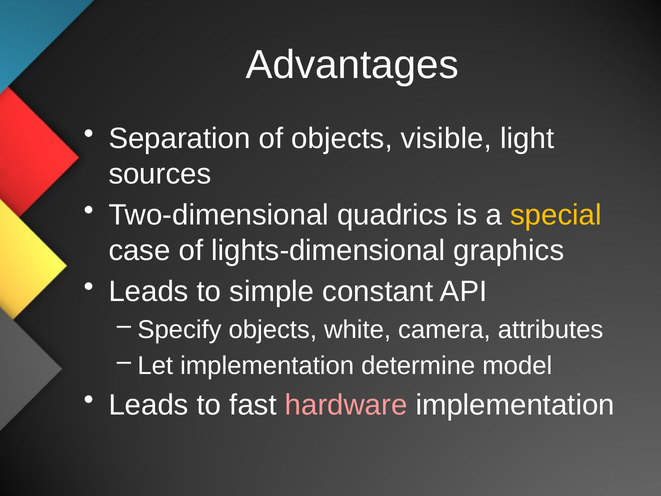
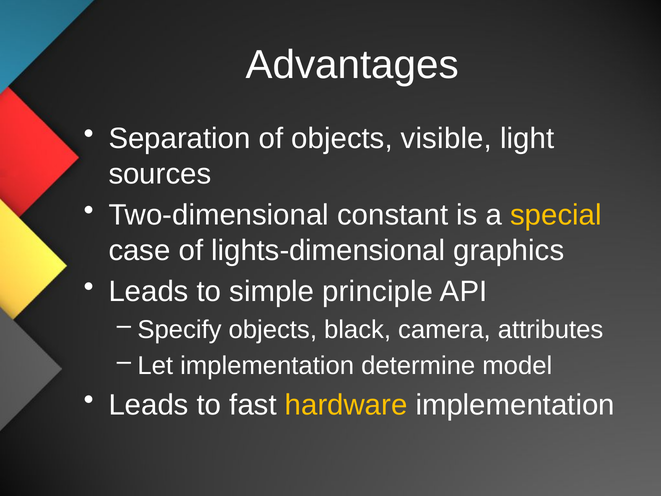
quadrics: quadrics -> constant (393, 215)
constant: constant -> principle (378, 291)
white: white -> black (358, 329)
hardware colour: pink -> yellow (346, 405)
